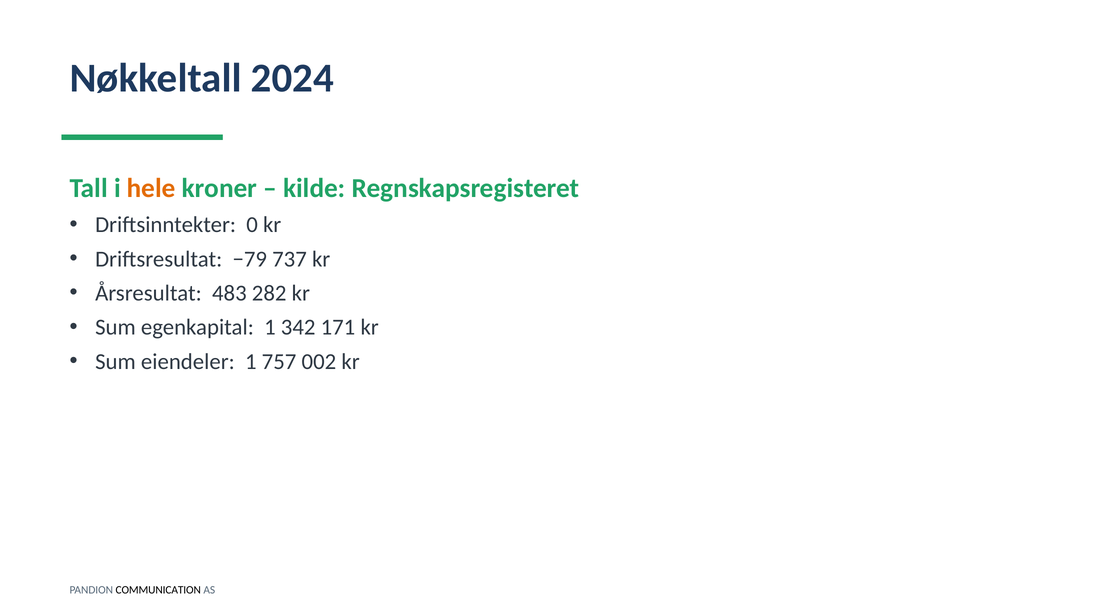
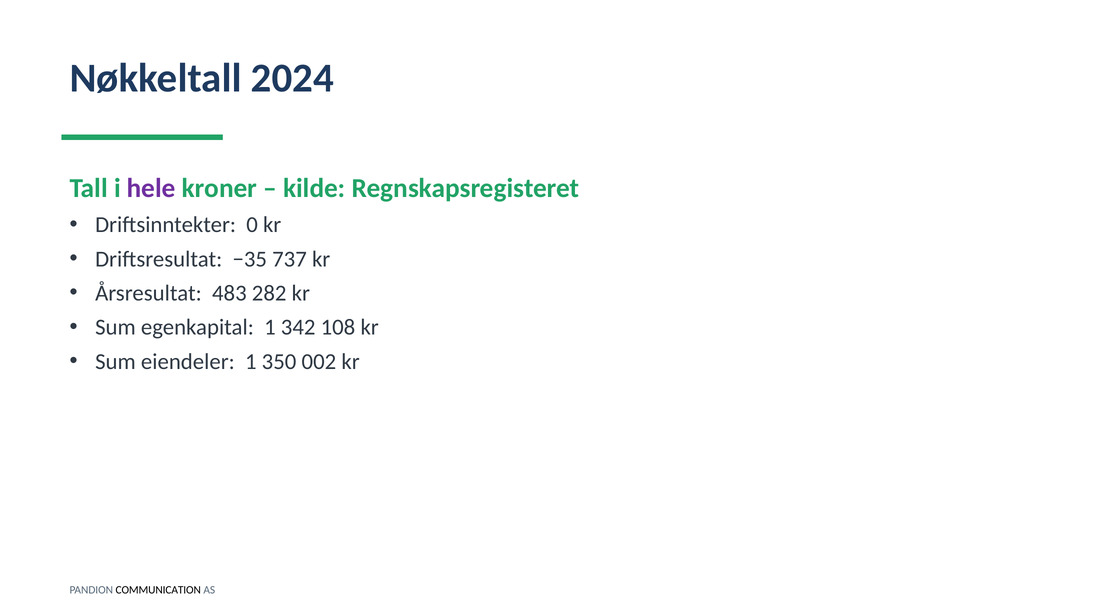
hele colour: orange -> purple (151, 188)
−79: −79 -> −35 (250, 259)
171: 171 -> 108 (338, 327)
757: 757 -> 350 (279, 361)
